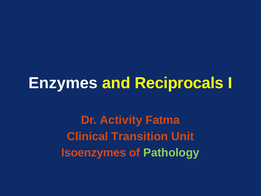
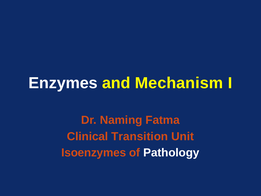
Reciprocals: Reciprocals -> Mechanism (179, 83)
Activity: Activity -> Naming (121, 120)
Pathology colour: light green -> white (171, 152)
